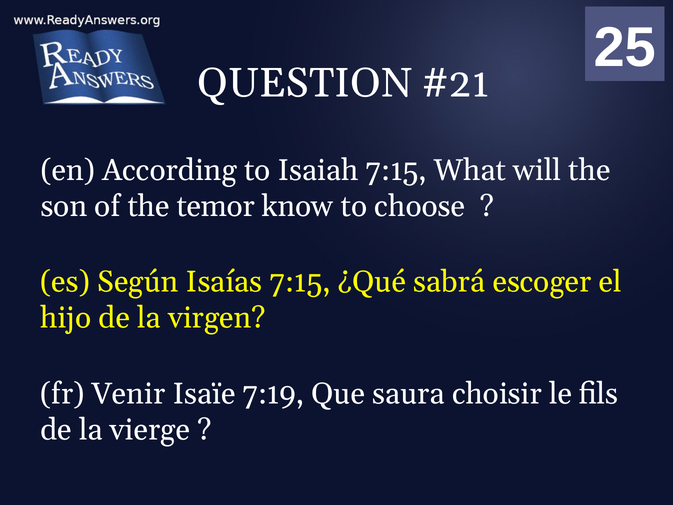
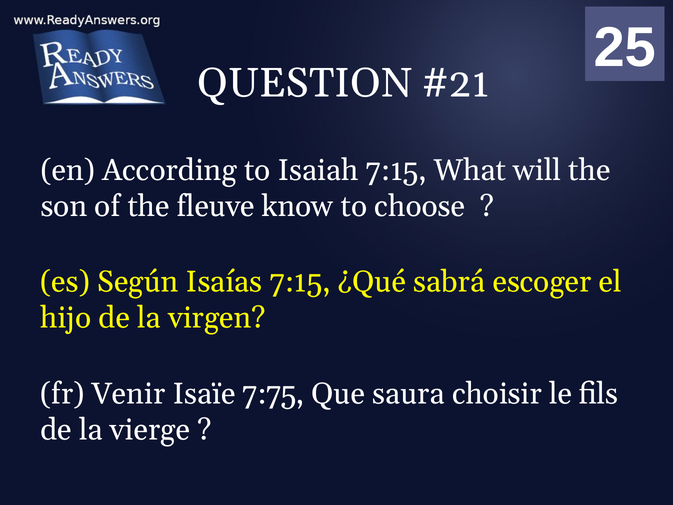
temor: temor -> fleuve (216, 206)
7:19: 7:19 -> 7:75 (273, 394)
